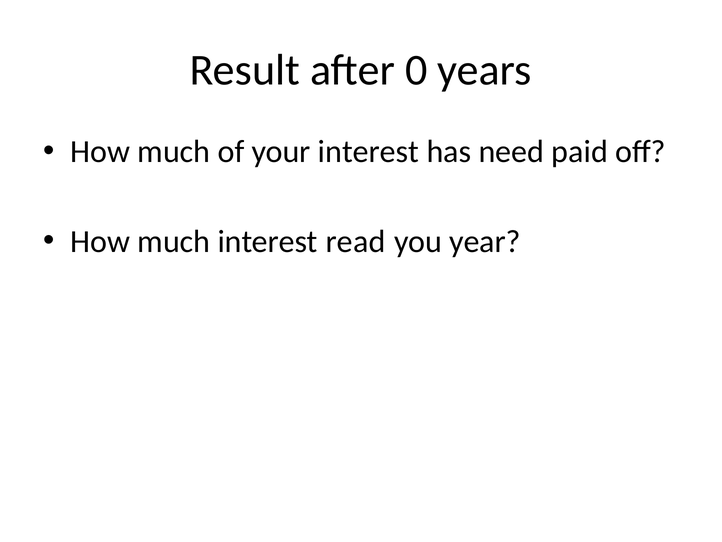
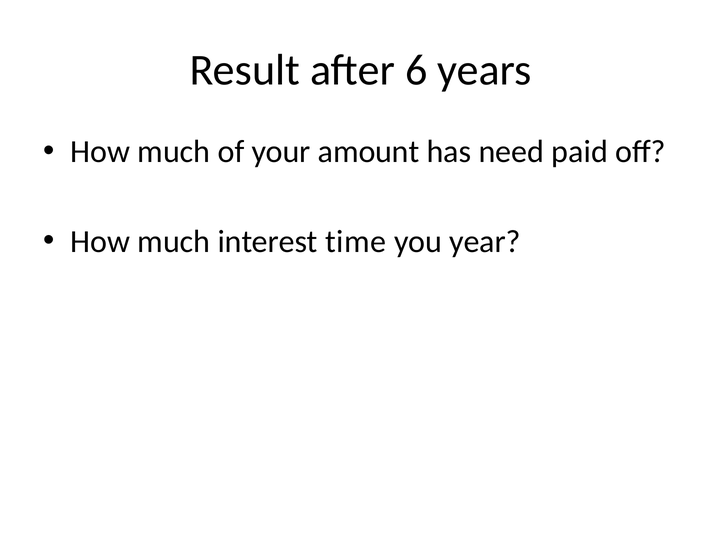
0: 0 -> 6 (416, 70)
your interest: interest -> amount (369, 151)
read: read -> time (356, 241)
